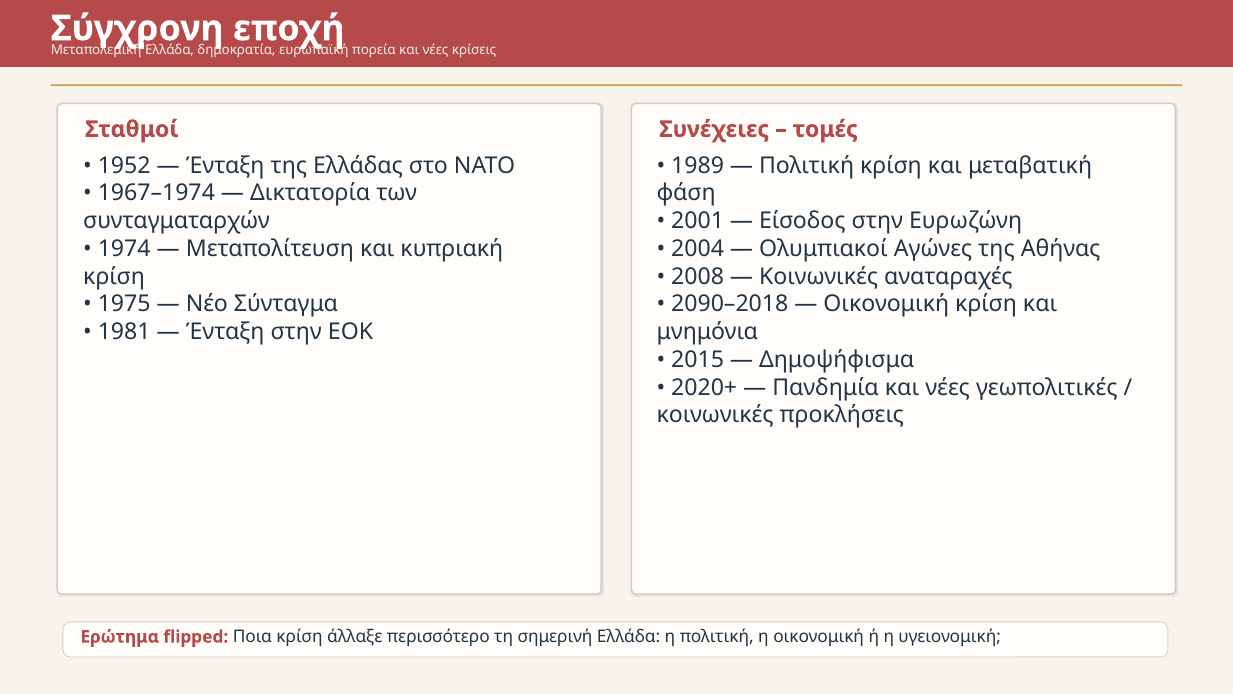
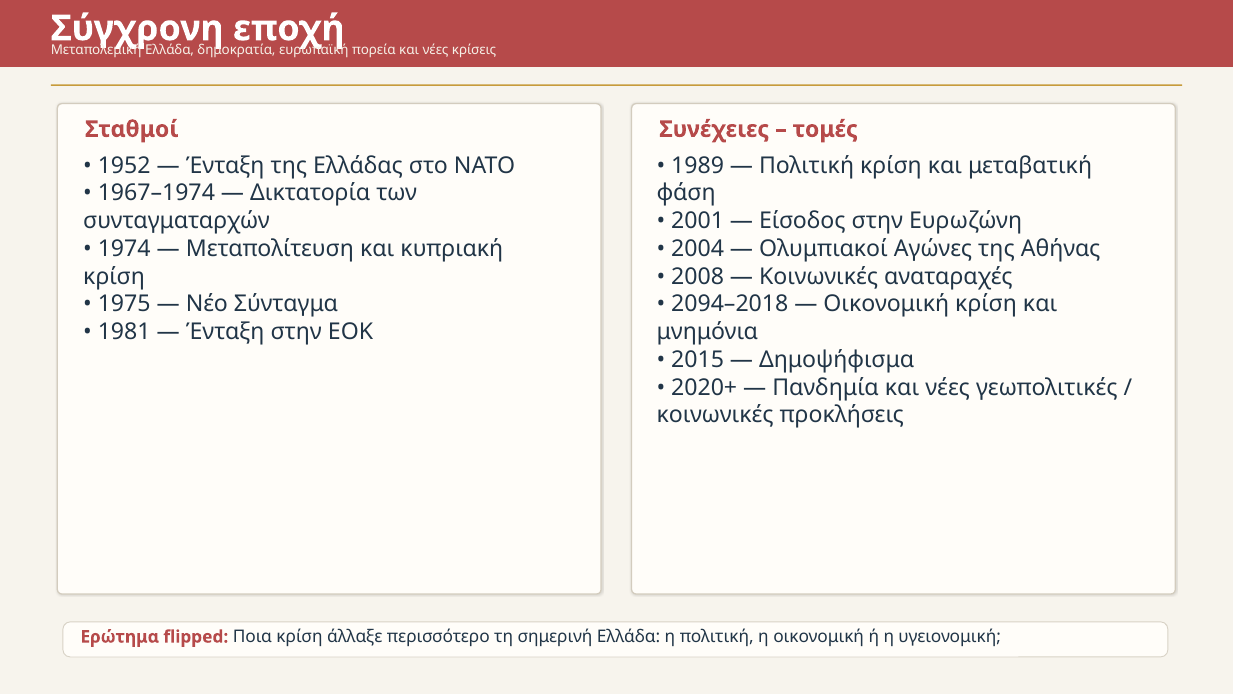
2090–2018: 2090–2018 -> 2094–2018 (730, 304)
